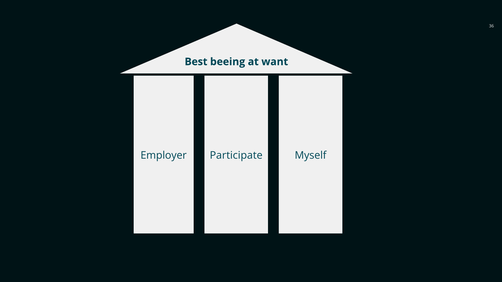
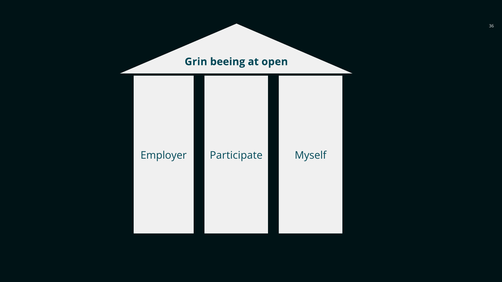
Best: Best -> Grin (196, 62)
want: want -> open (275, 62)
